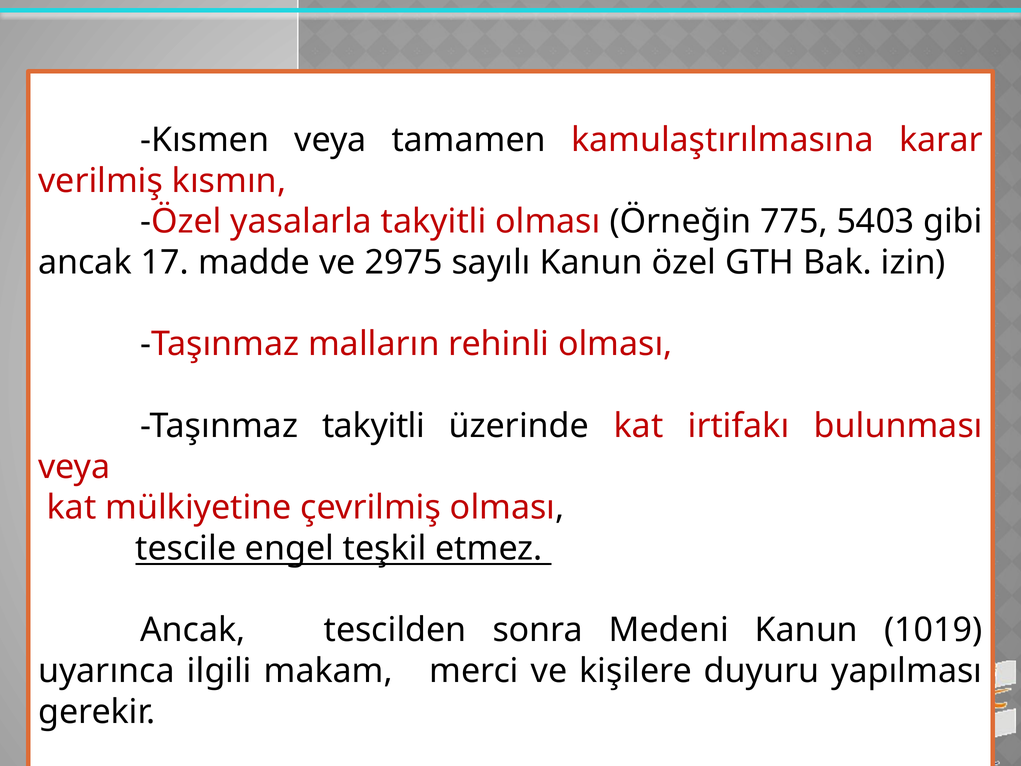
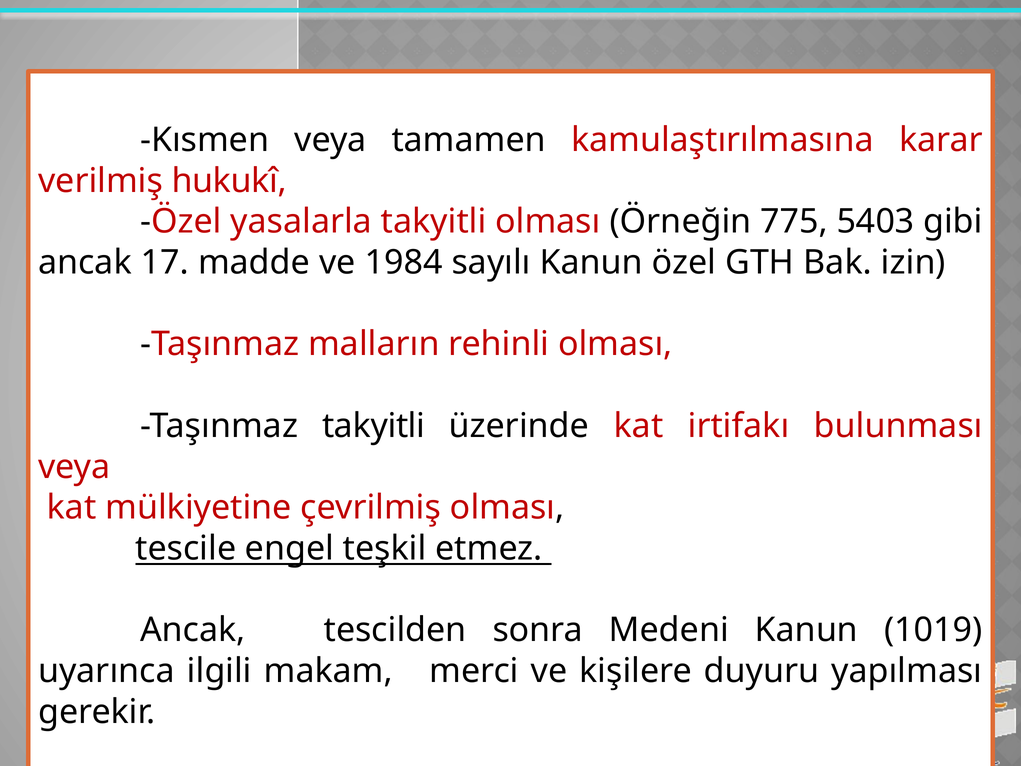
kısmın: kısmın -> hukukî (229, 181)
2975: 2975 -> 1984 (404, 262)
